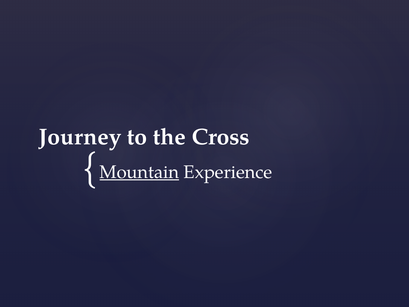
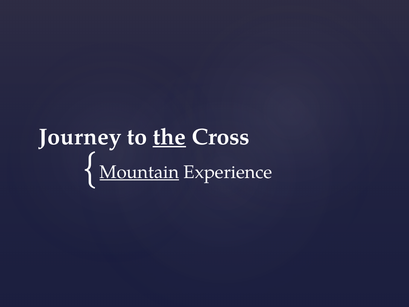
the underline: none -> present (169, 137)
